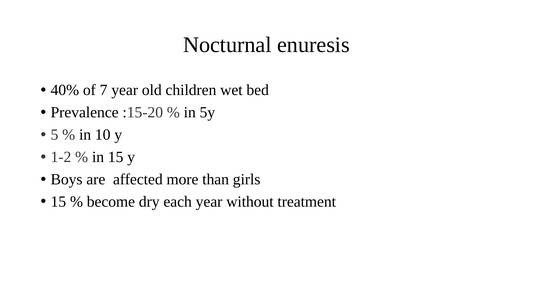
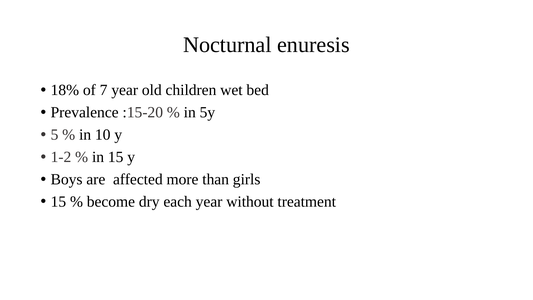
40%: 40% -> 18% (65, 90)
